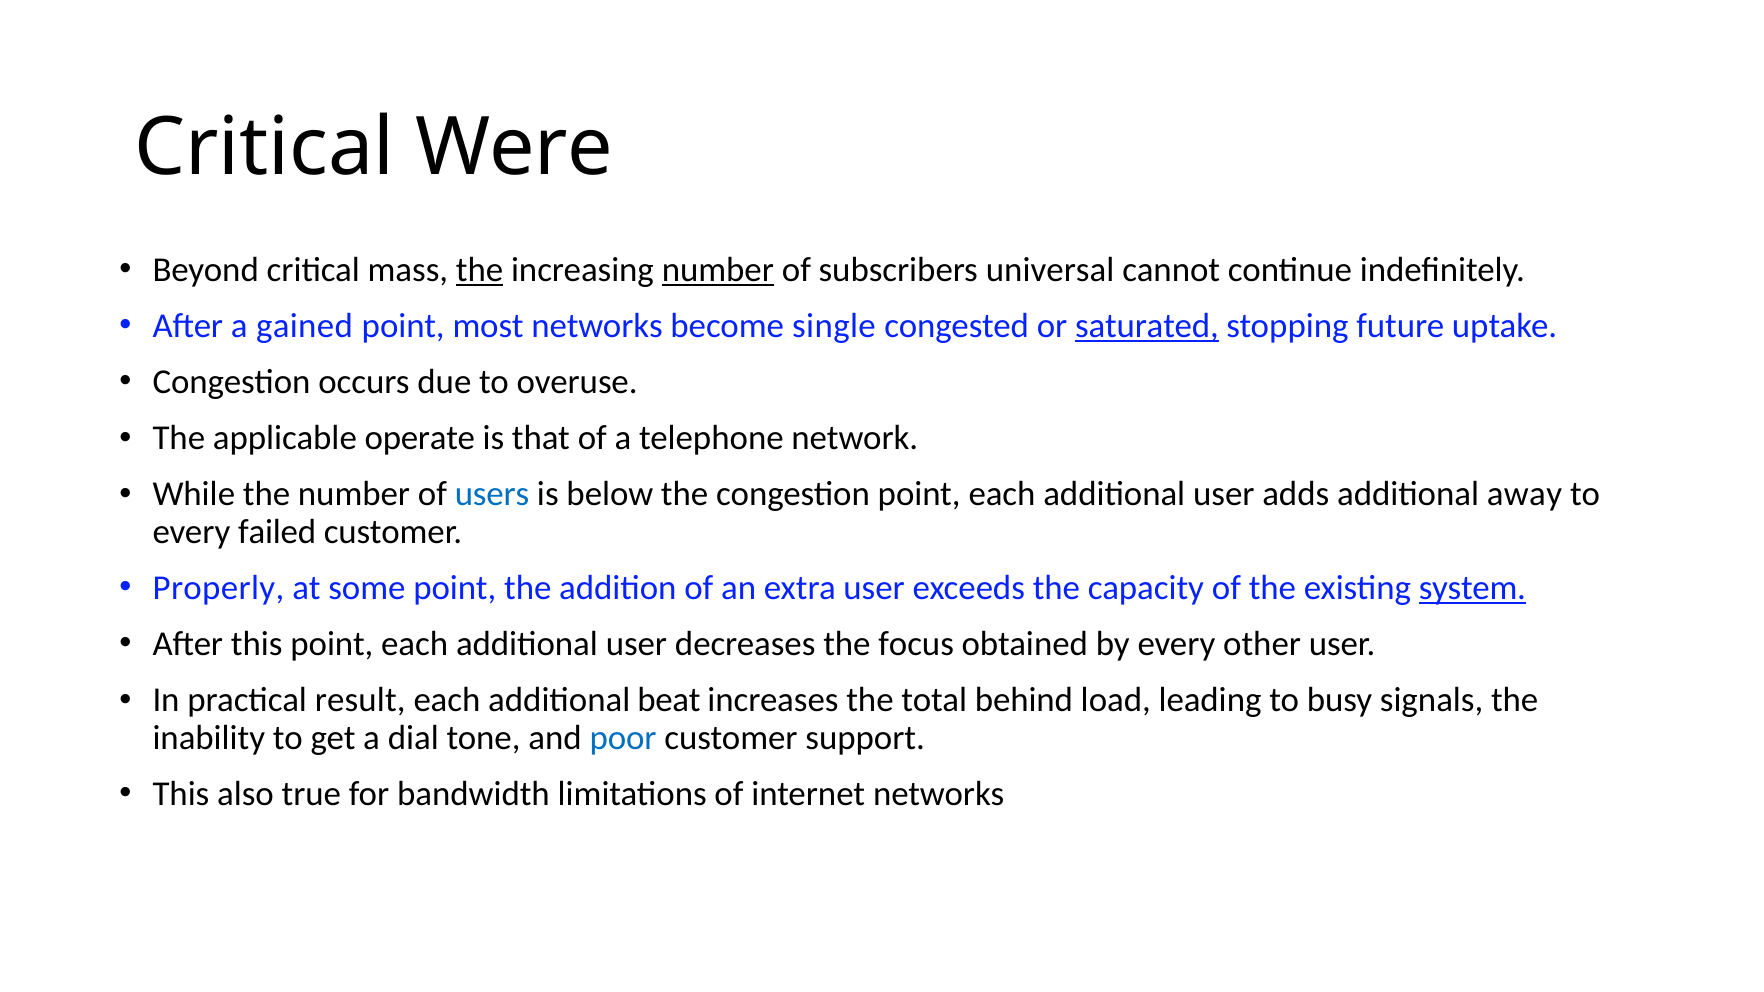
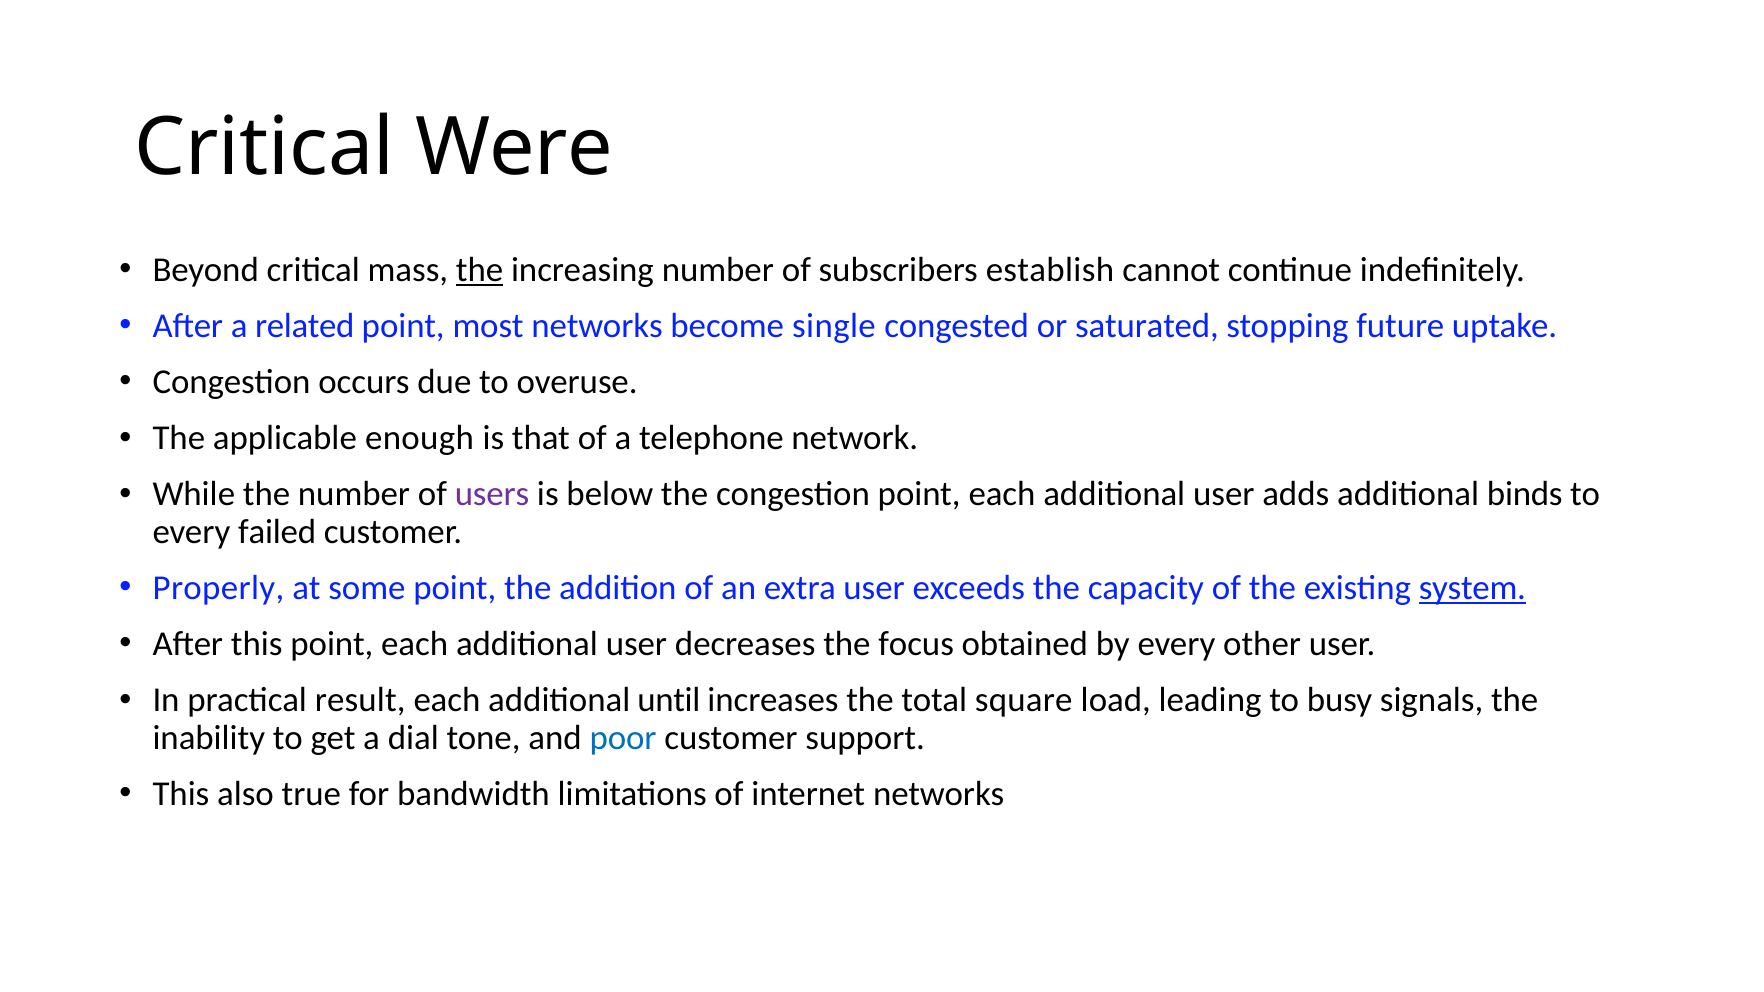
number underline: present -> none (718, 270)
universal: universal -> establish (1050, 270)
gained: gained -> related (305, 326)
saturated underline: present -> none (1147, 326)
operate: operate -> enough (420, 438)
users colour: blue -> purple (492, 494)
away: away -> binds (1525, 494)
beat: beat -> until (669, 700)
behind: behind -> square (1024, 700)
